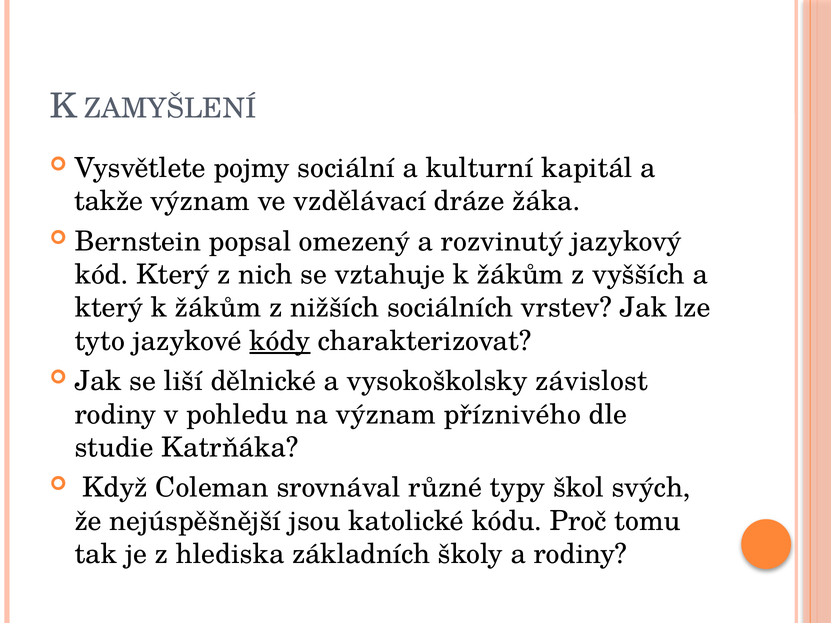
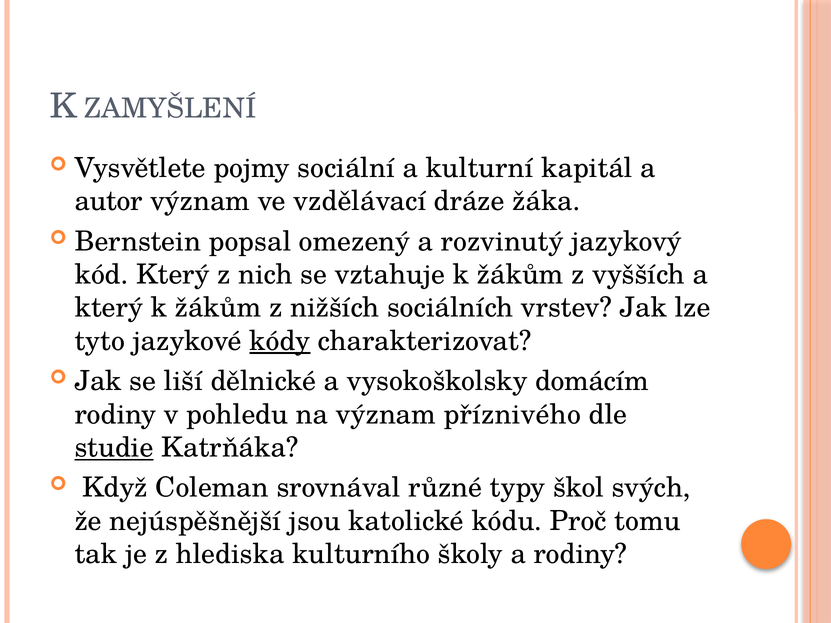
takže: takže -> autor (109, 201)
závislost: závislost -> domácím (592, 381)
studie underline: none -> present (114, 448)
základních: základních -> kulturního (361, 555)
